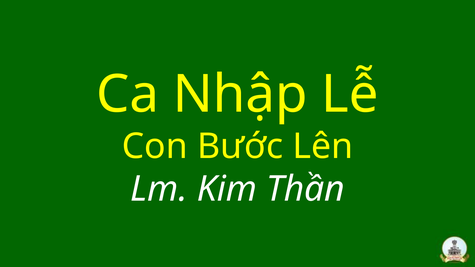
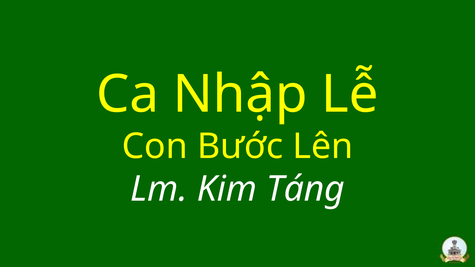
Thần: Thần -> Táng (306, 189)
